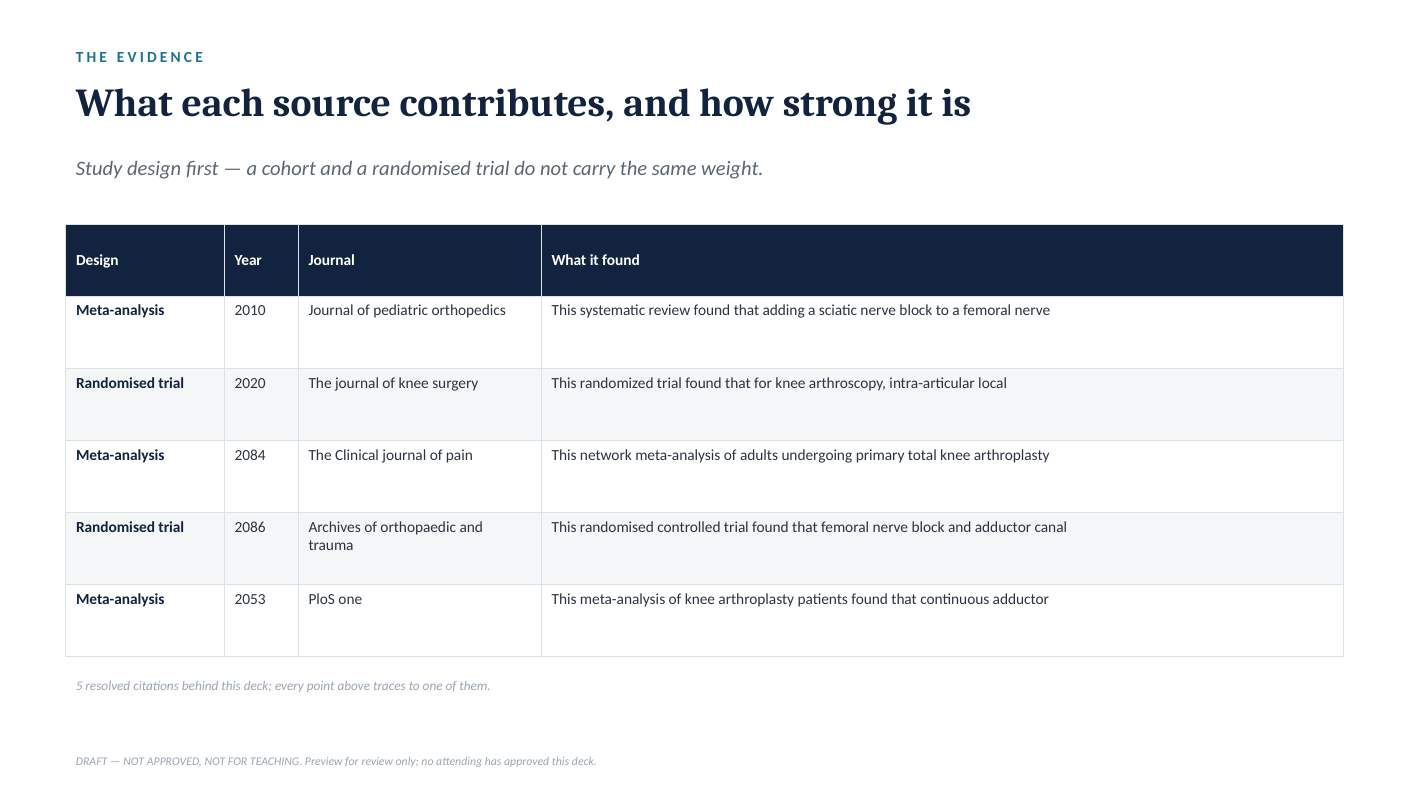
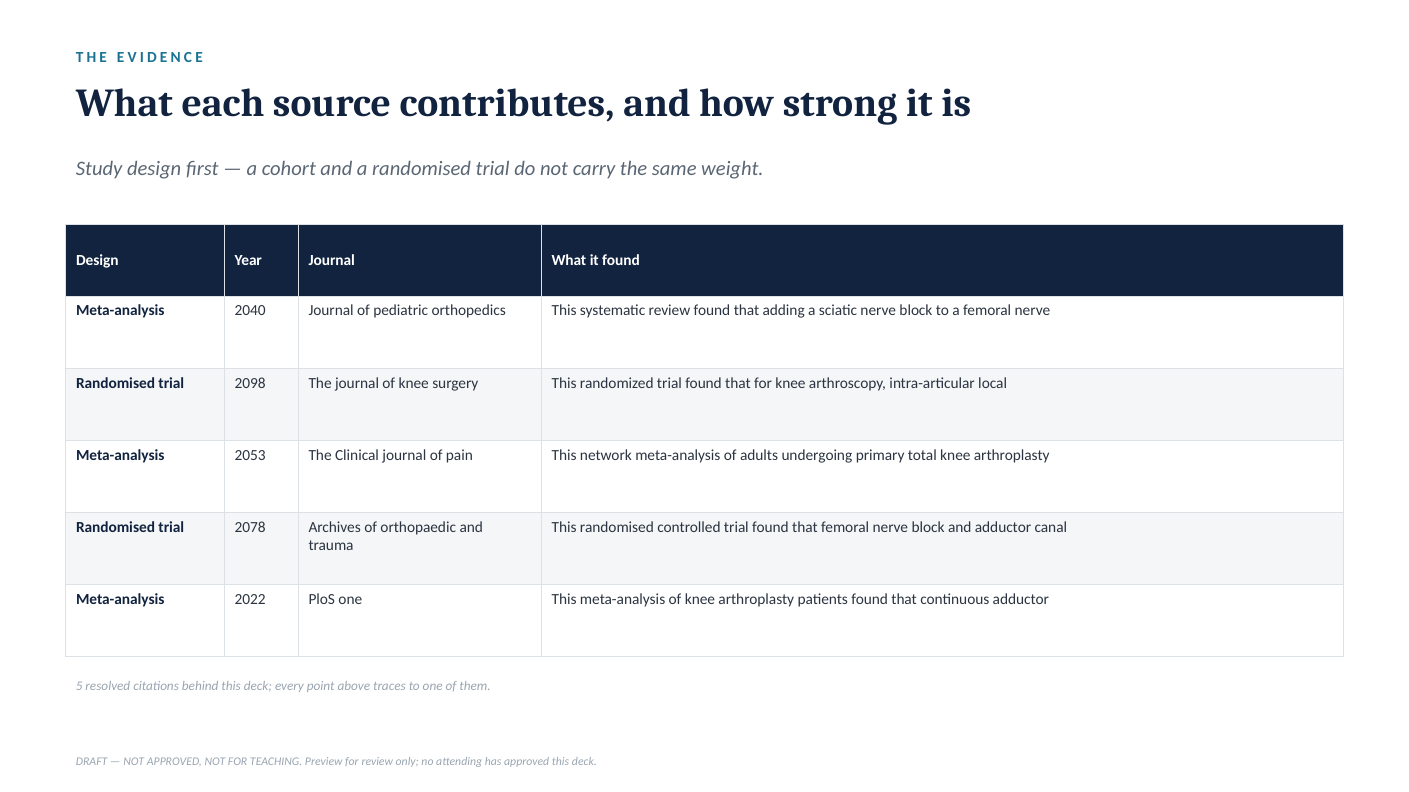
2010: 2010 -> 2040 (250, 311)
2020: 2020 -> 2098 (250, 383)
2084: 2084 -> 2053 (250, 455)
2086: 2086 -> 2078 (250, 528)
2053: 2053 -> 2022 (250, 600)
